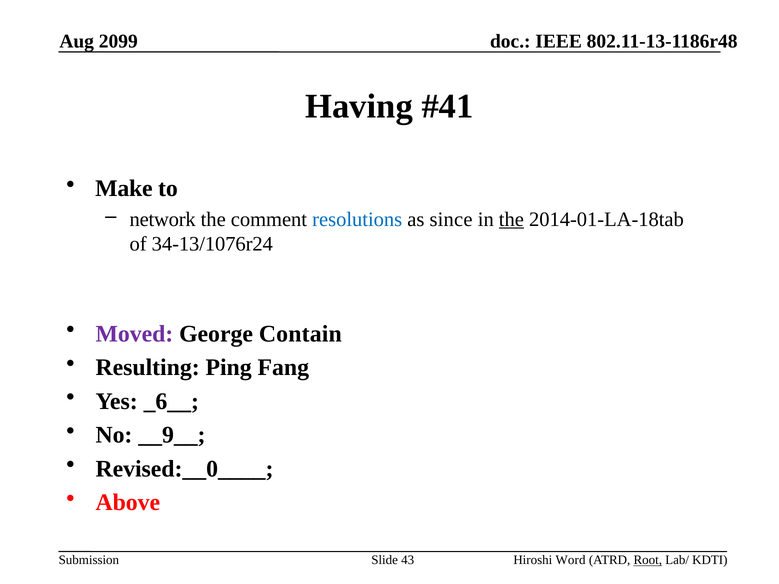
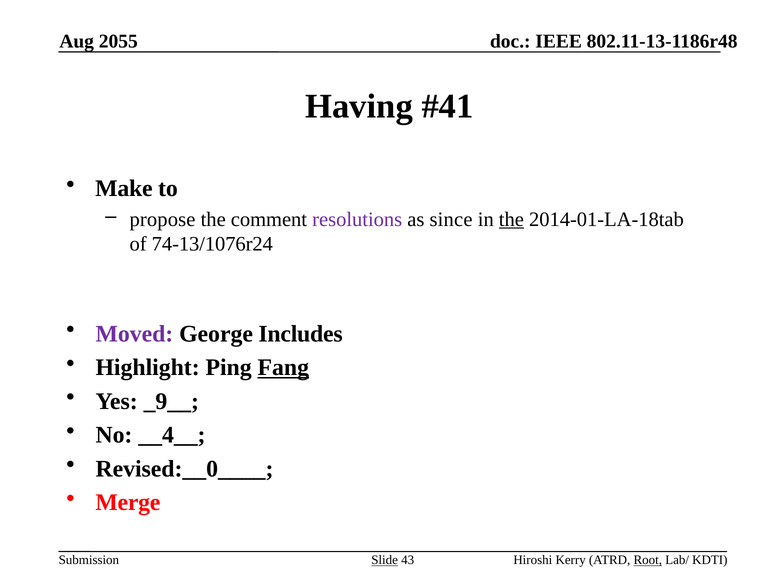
2099: 2099 -> 2055 (118, 42)
network: network -> propose (162, 219)
resolutions colour: blue -> purple (357, 219)
34-13/1076r24: 34-13/1076r24 -> 74-13/1076r24 (212, 244)
Contain: Contain -> Includes (301, 334)
Resulting: Resulting -> Highlight (148, 368)
Fang underline: none -> present (283, 368)
_6__: _6__ -> _9__ (171, 401)
__9__: __9__ -> __4__ (172, 435)
Above: Above -> Merge (128, 503)
Slide underline: none -> present (385, 560)
Word: Word -> Kerry (571, 560)
